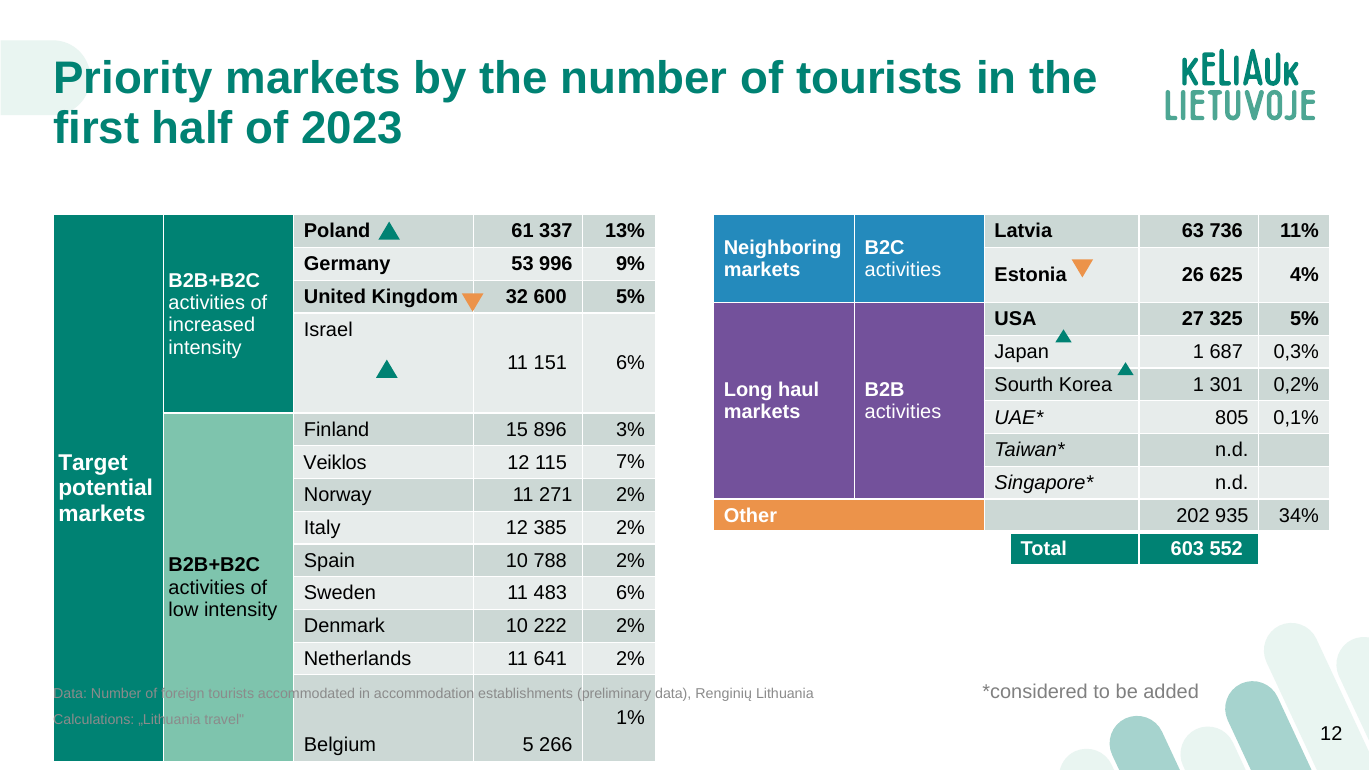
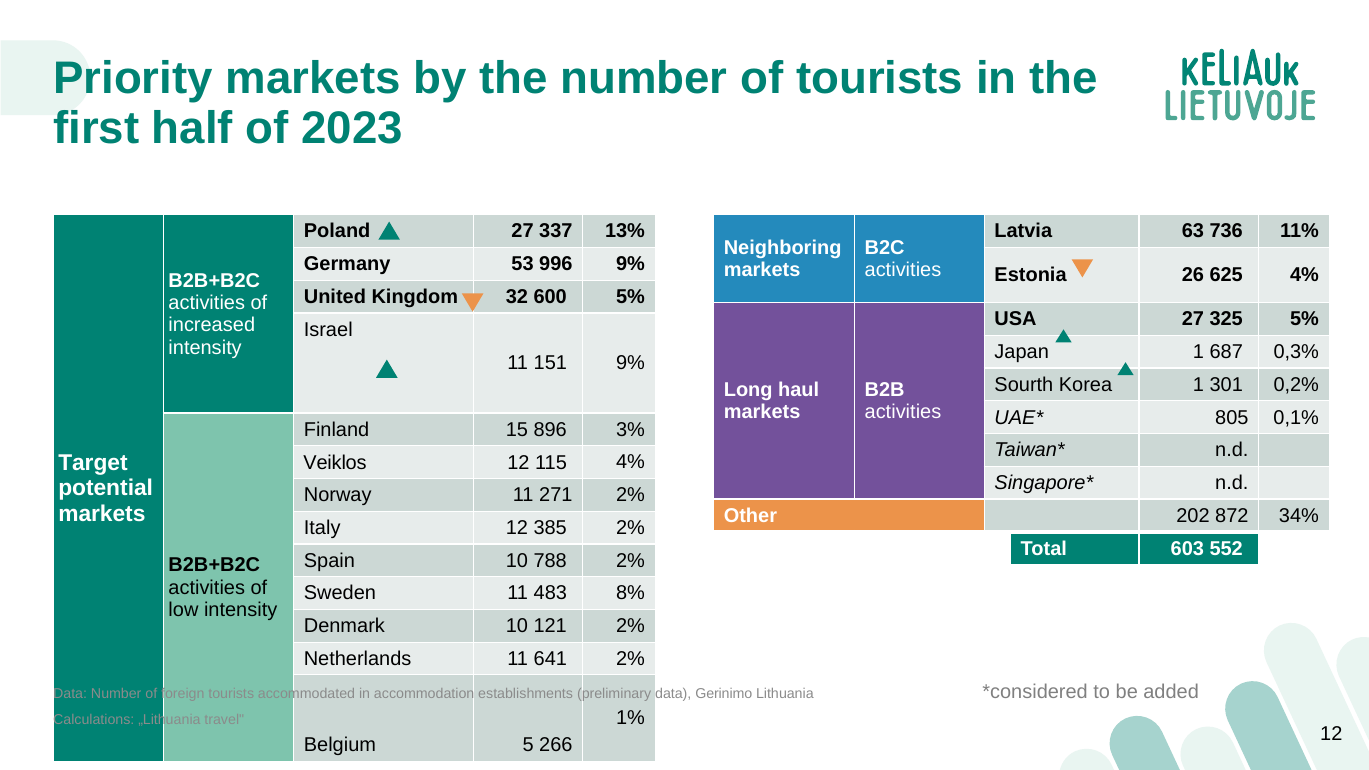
Poland 61: 61 -> 27 (523, 231)
151 6%: 6% -> 9% (631, 363)
115 7%: 7% -> 4% (631, 462)
935: 935 -> 872 (1232, 516)
483 6%: 6% -> 8% (631, 593)
222: 222 -> 121 (550, 626)
Renginių: Renginių -> Gerinimo (724, 694)
